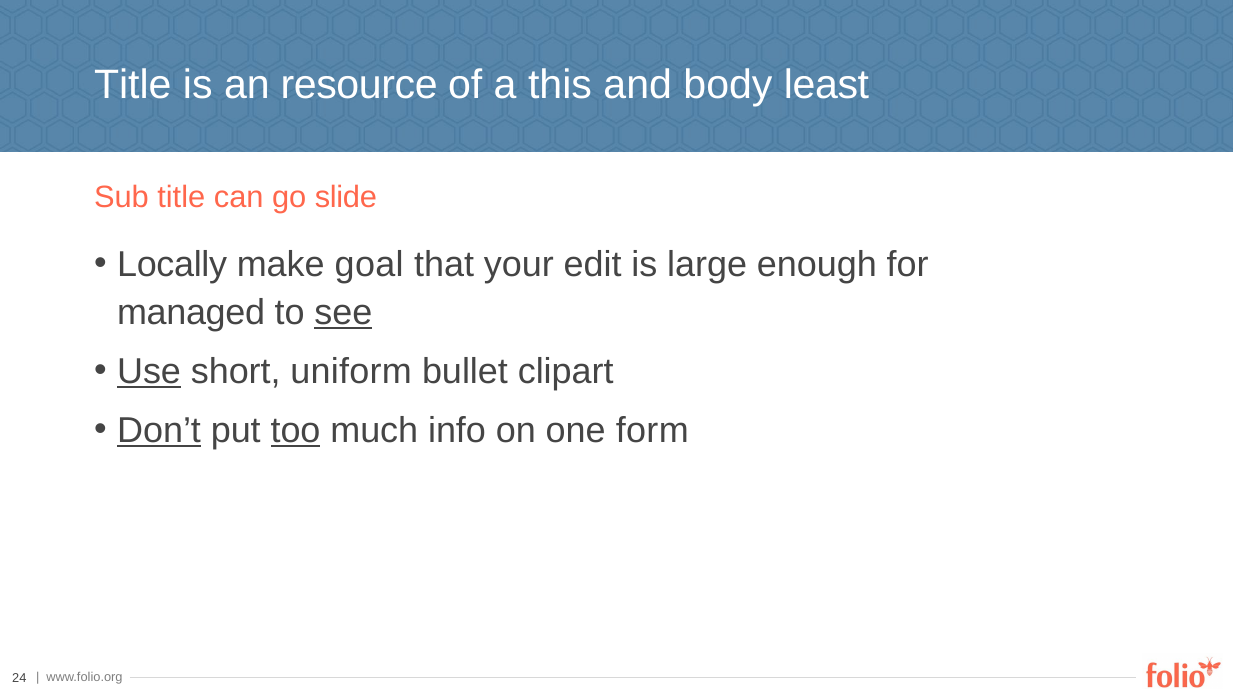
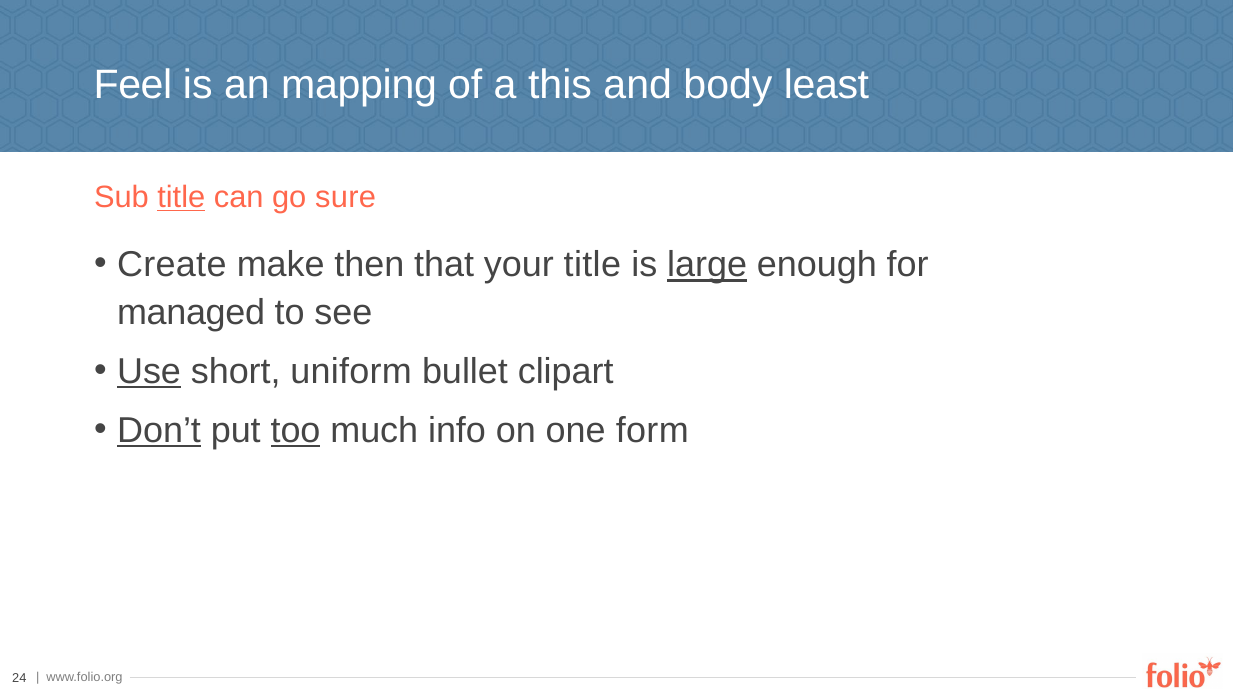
Title: Title -> Feel (133, 85)
resource: resource -> mapping (359, 85)
title underline: none -> present (181, 197)
slide: slide -> sure (346, 197)
Locally: Locally -> Create (172, 265)
goal: goal -> then (369, 265)
your edit: edit -> title (592, 265)
large underline: none -> present (707, 265)
see underline: present -> none (343, 313)
